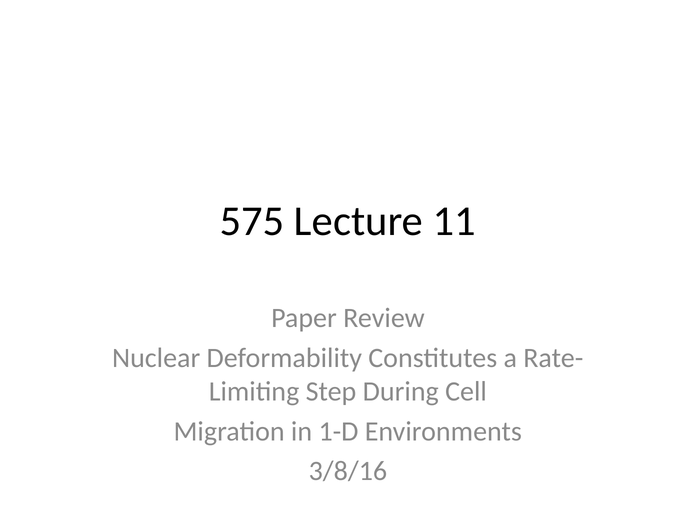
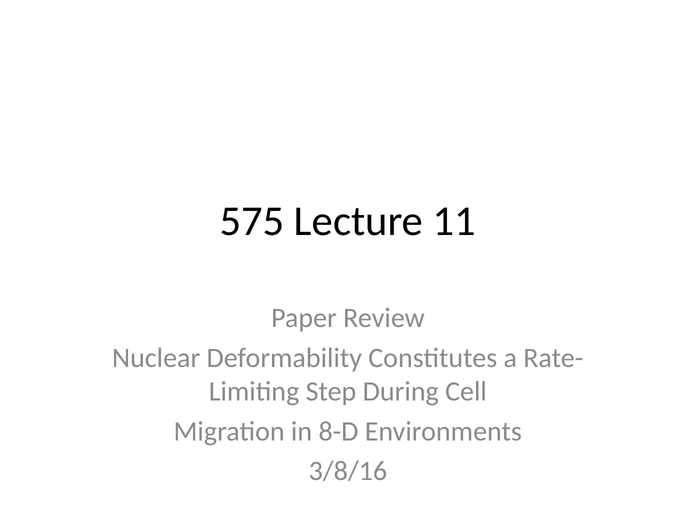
1-D: 1-D -> 8-D (338, 431)
